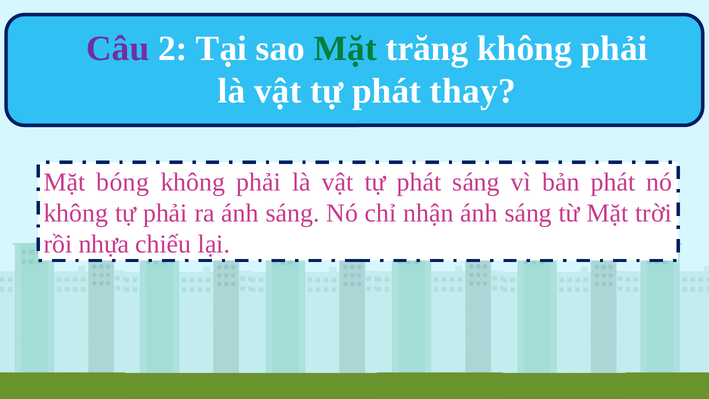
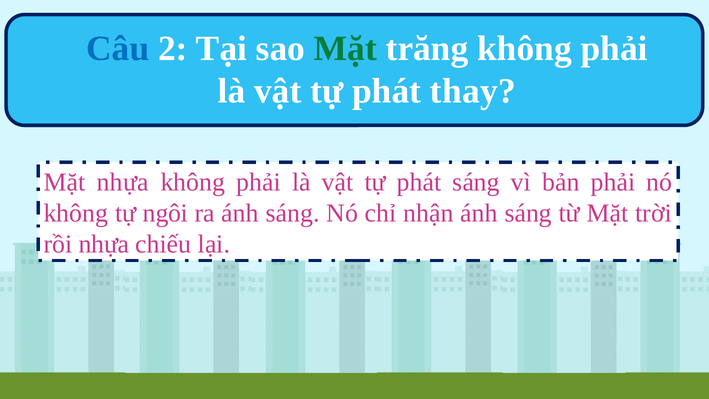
Câu colour: purple -> blue (118, 49)
Mặt bóng: bóng -> nhựa (123, 182)
bản phát: phát -> phải (613, 182)
tự phải: phải -> ngôi (165, 213)
